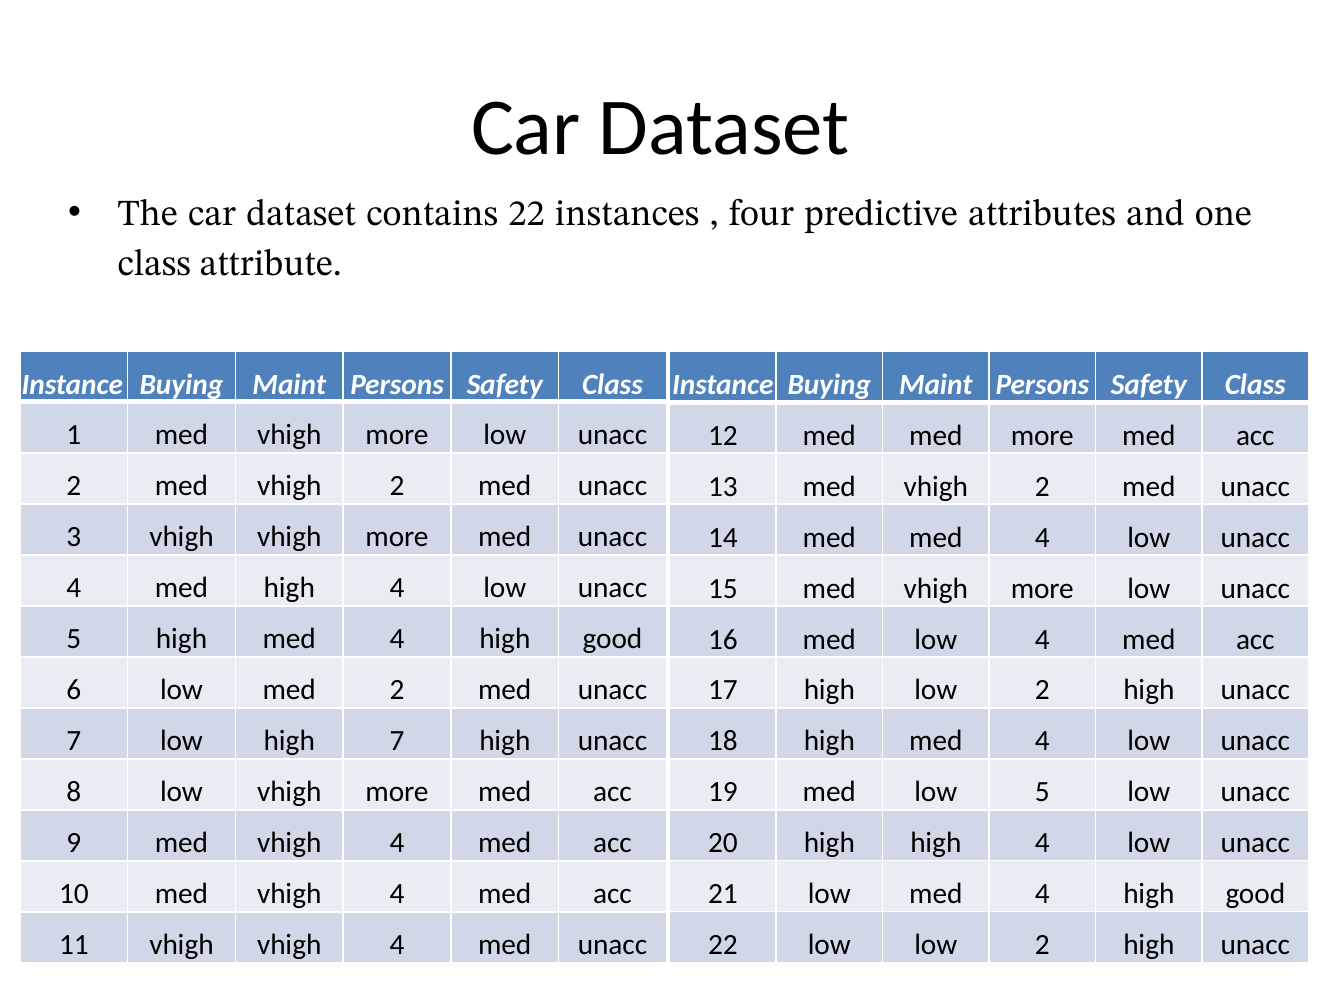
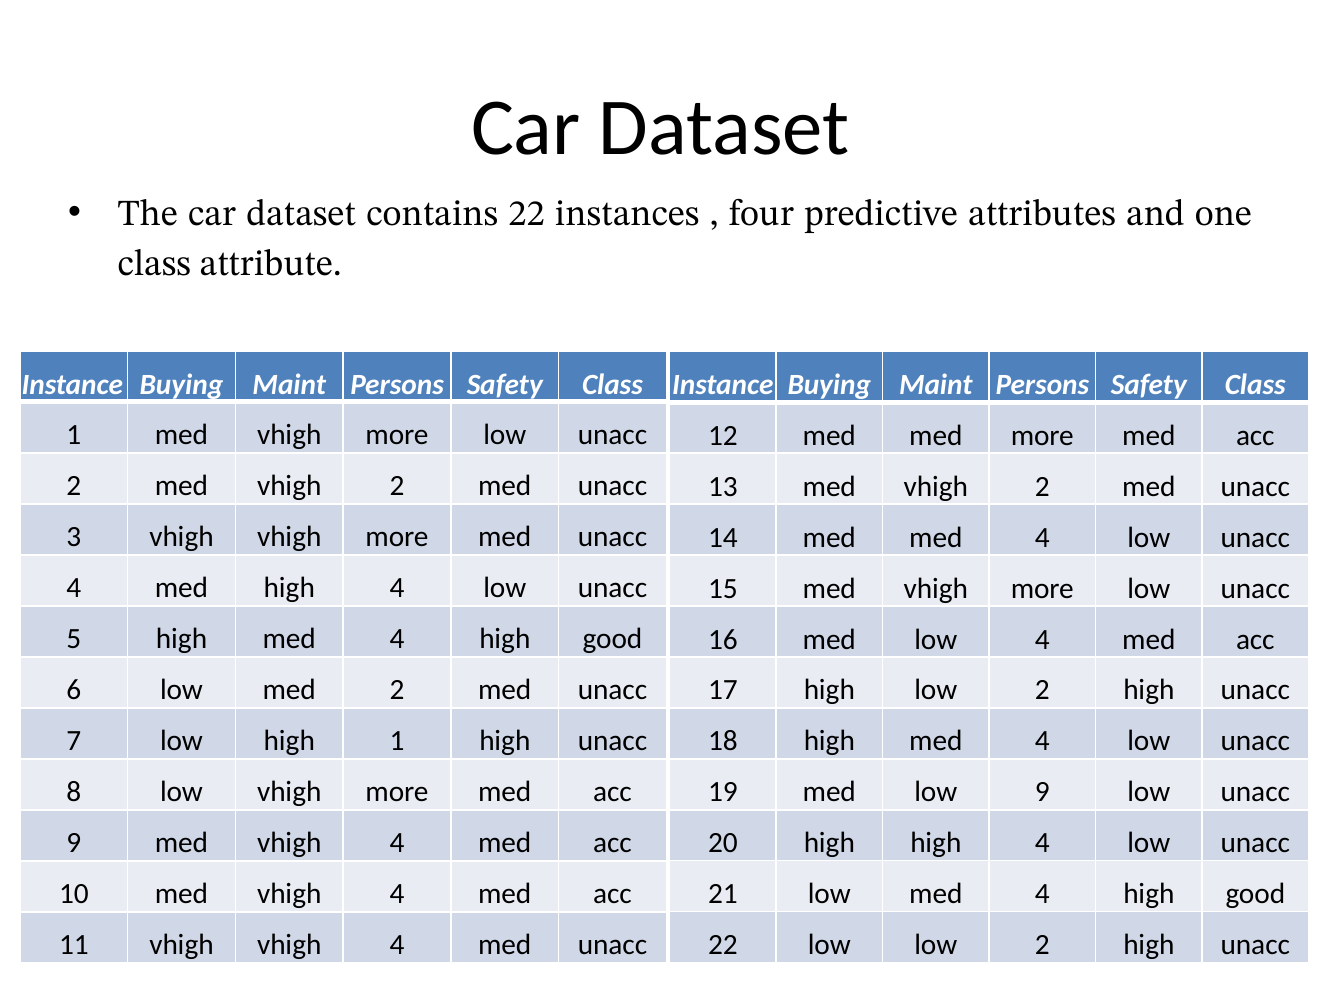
high 7: 7 -> 1 (397, 741)
low 5: 5 -> 9 (1042, 792)
